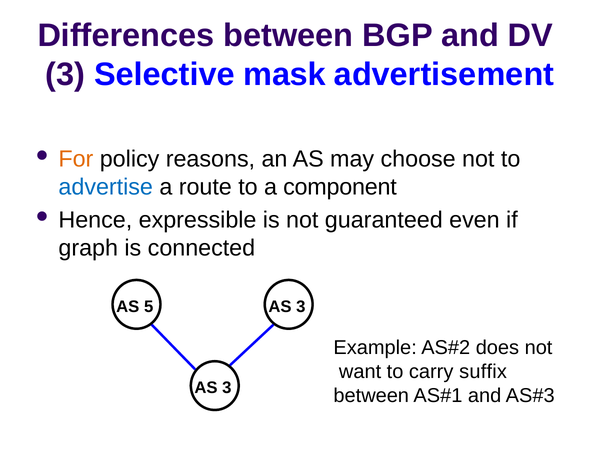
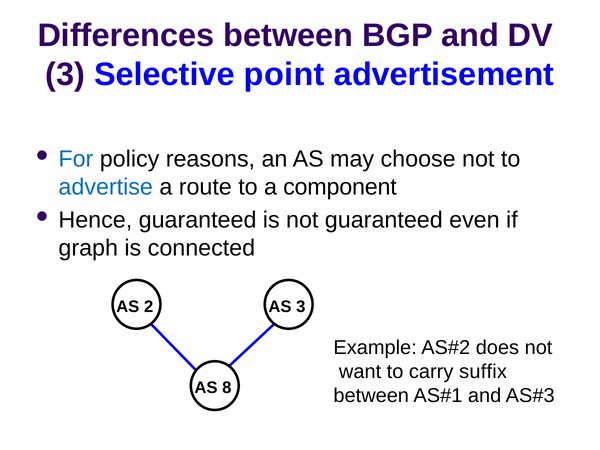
mask: mask -> point (284, 75)
For colour: orange -> blue (76, 159)
Hence expressible: expressible -> guaranteed (198, 220)
5: 5 -> 2 (149, 307)
3: 3 -> 8 (227, 388)
